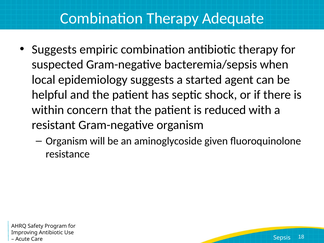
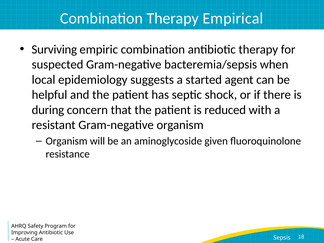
Adequate: Adequate -> Empirical (233, 18)
Suggests: Suggests -> Surviving (54, 49)
within: within -> during (48, 110)
